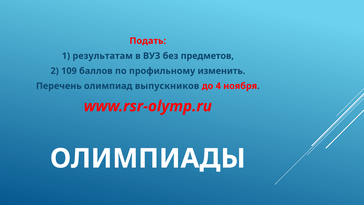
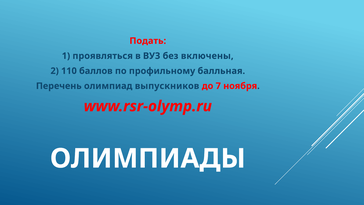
результатам: результатам -> проявляться (103, 56)
предметов: предметов -> включены (207, 56)
109: 109 -> 110 (69, 71)
изменить: изменить -> балльная (221, 71)
4: 4 -> 7 (218, 86)
